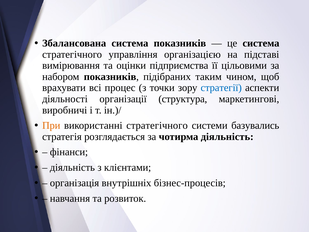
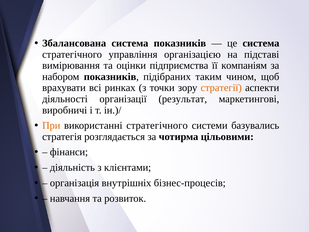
цільовими: цільовими -> компаніям (244, 66)
процес: процес -> ринках (120, 88)
стратегії colour: blue -> orange (221, 88)
структура: структура -> результат (183, 99)
чотирма діяльність: діяльність -> цільовими (227, 137)
